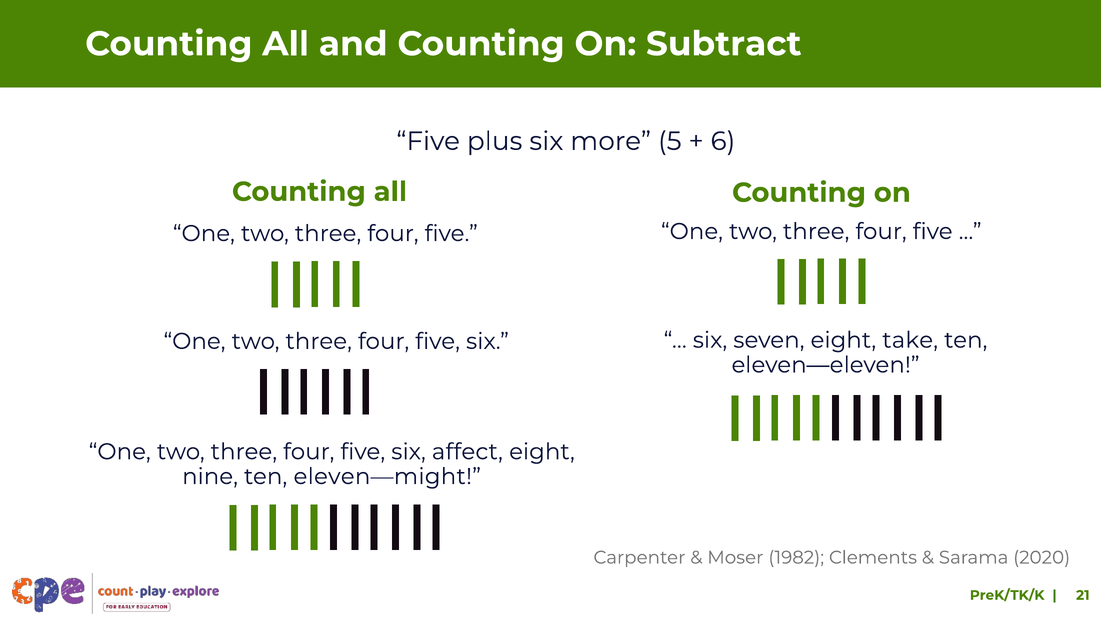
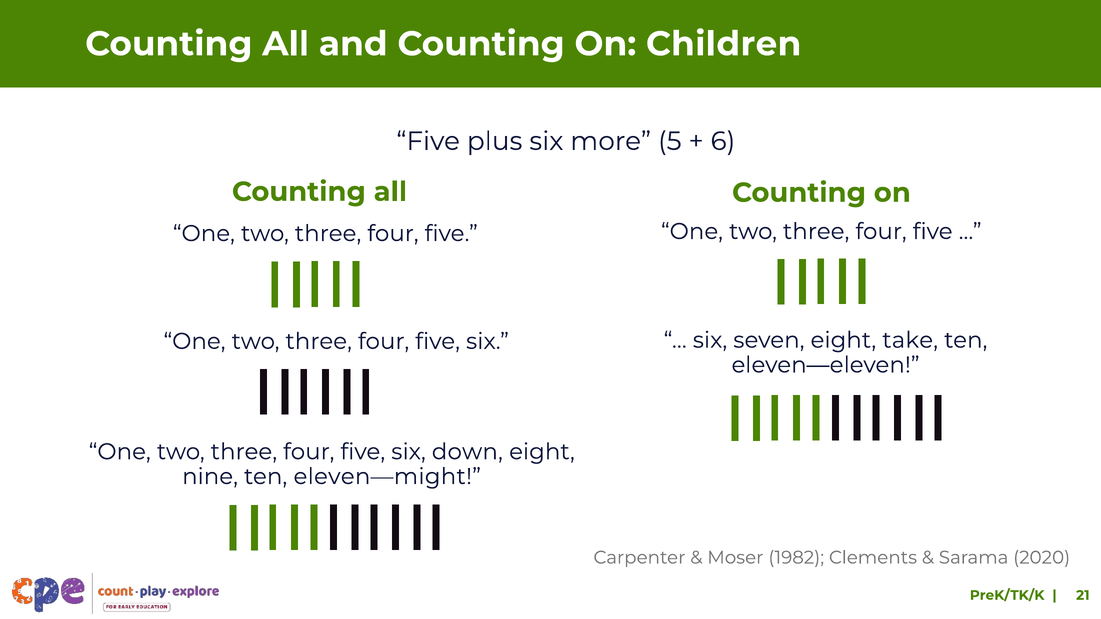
Subtract: Subtract -> Children (724, 44)
affect: affect -> down (467, 452)
